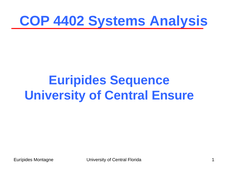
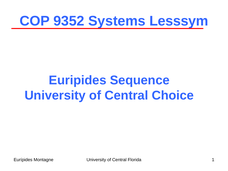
4402: 4402 -> 9352 (69, 21)
Analysis: Analysis -> Lesssym (179, 21)
Ensure: Ensure -> Choice (173, 95)
